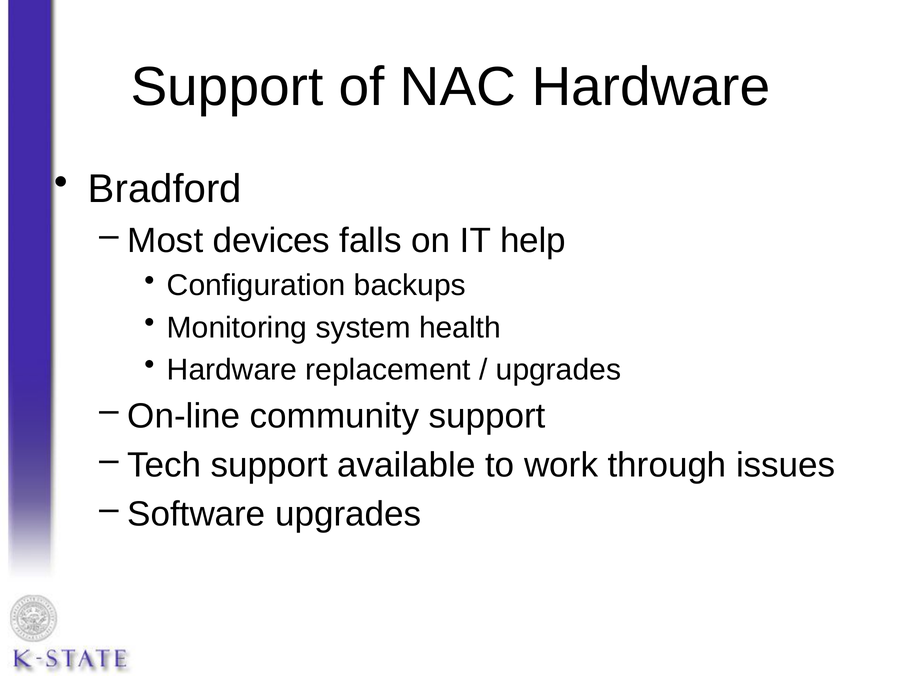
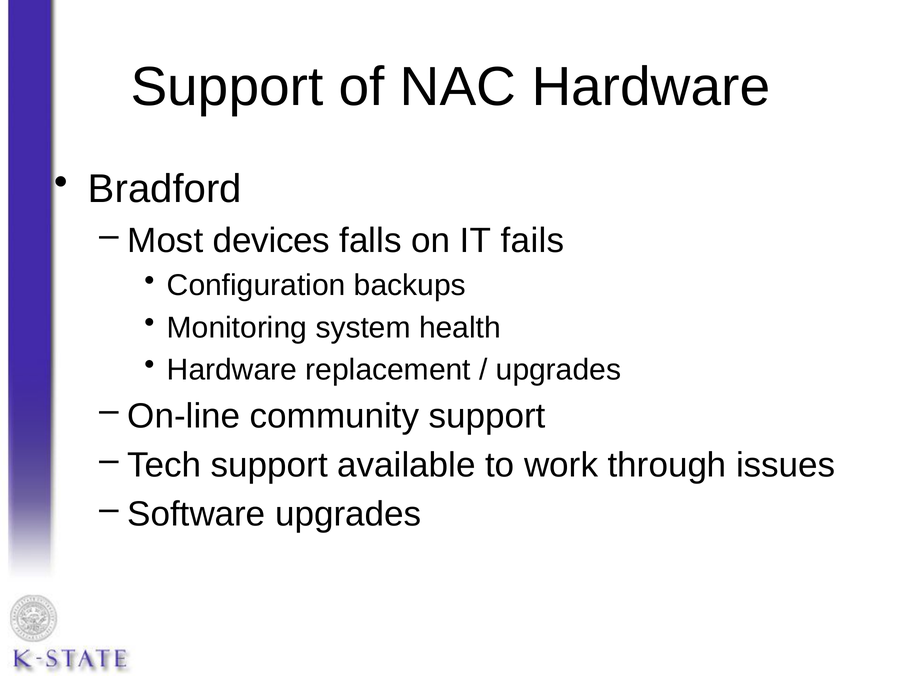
help: help -> fails (533, 241)
